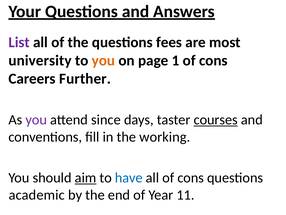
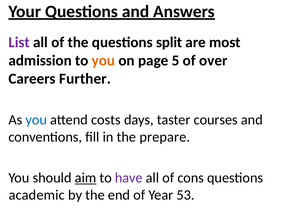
fees: fees -> split (169, 42)
university: university -> admission (40, 60)
1: 1 -> 5 (175, 60)
cons: cons -> over (213, 60)
you colour: purple -> blue (36, 120)
since: since -> costs (106, 120)
courses underline: present -> none (216, 120)
working: working -> prepare (165, 137)
have colour: blue -> purple (129, 177)
11: 11 -> 53 (186, 195)
